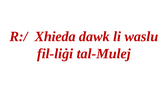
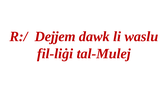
Xhieda: Xhieda -> Dejjem (55, 36)
